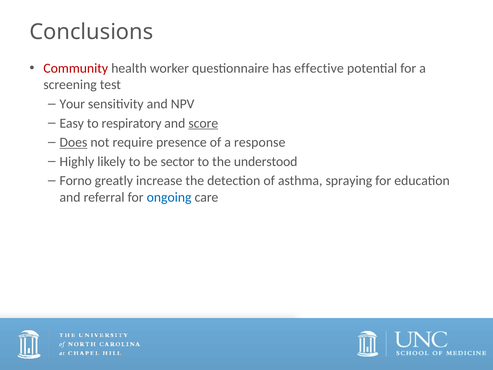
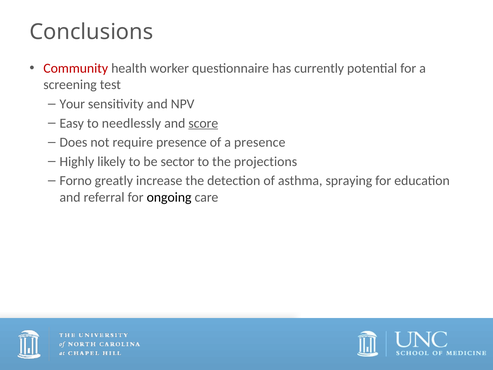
effective: effective -> currently (319, 68)
respiratory: respiratory -> needlessly (131, 123)
Does underline: present -> none (73, 142)
a response: response -> presence (260, 142)
understood: understood -> projections (266, 161)
ongoing colour: blue -> black (169, 197)
